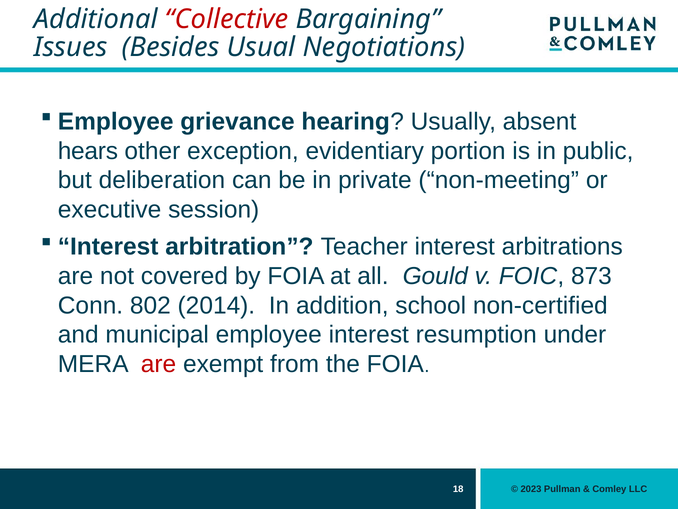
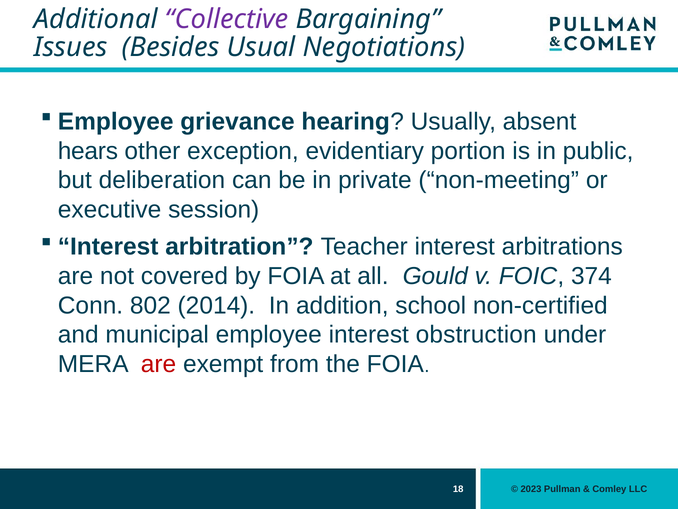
Collective colour: red -> purple (227, 19)
873: 873 -> 374 (591, 276)
resumption: resumption -> obstruction (476, 335)
